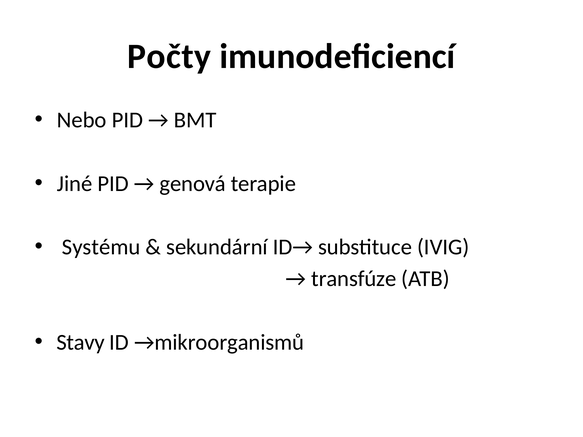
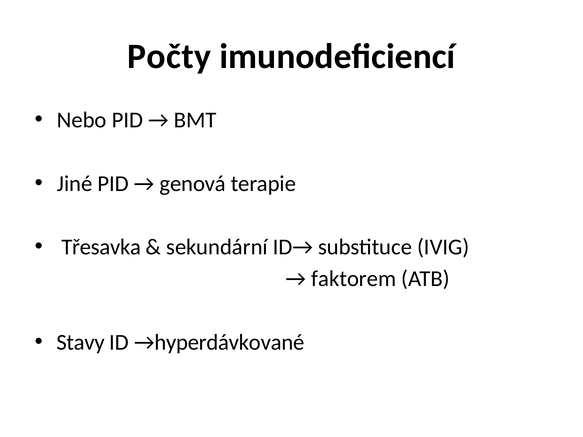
Systému: Systému -> Třesavka (101, 247)
transfúze: transfúze -> faktorem (354, 279)
→mikroorganismů: →mikroorganismů -> →hyperdávkované (219, 343)
